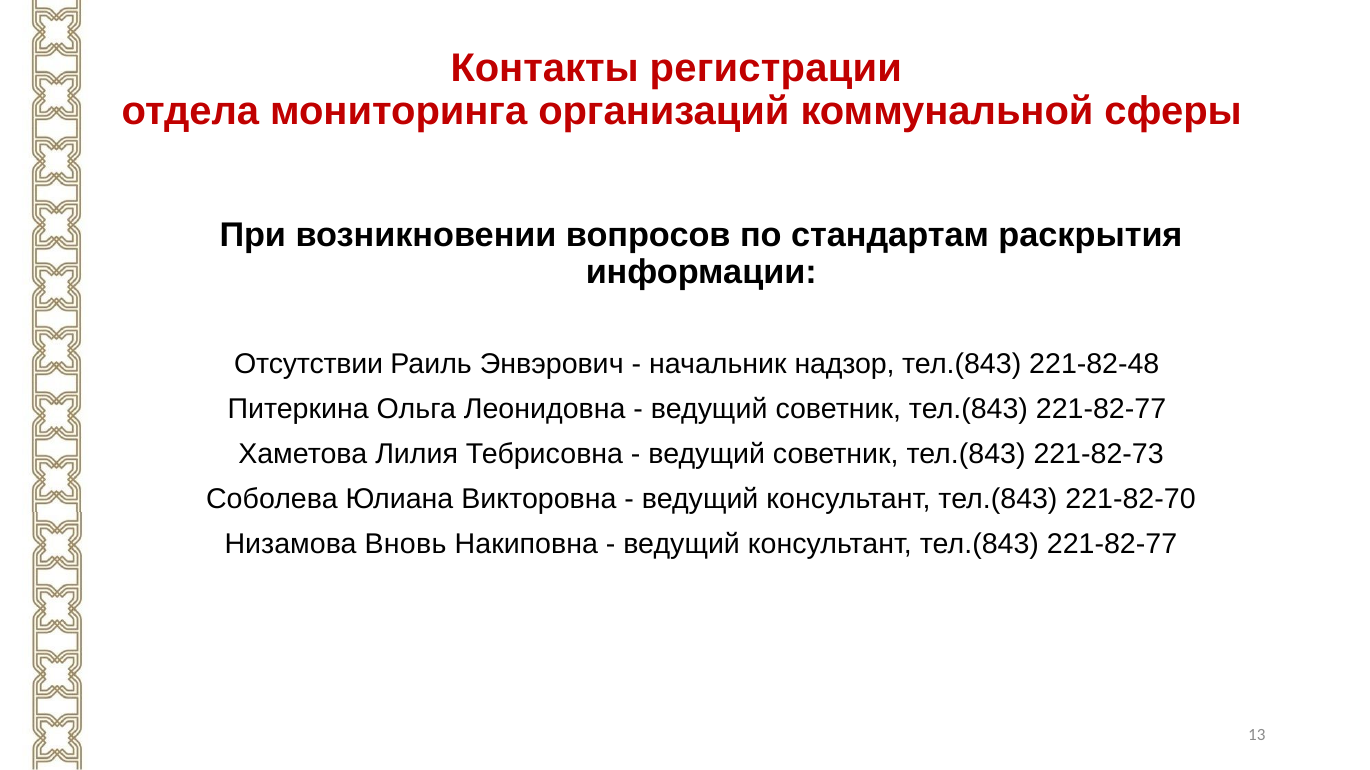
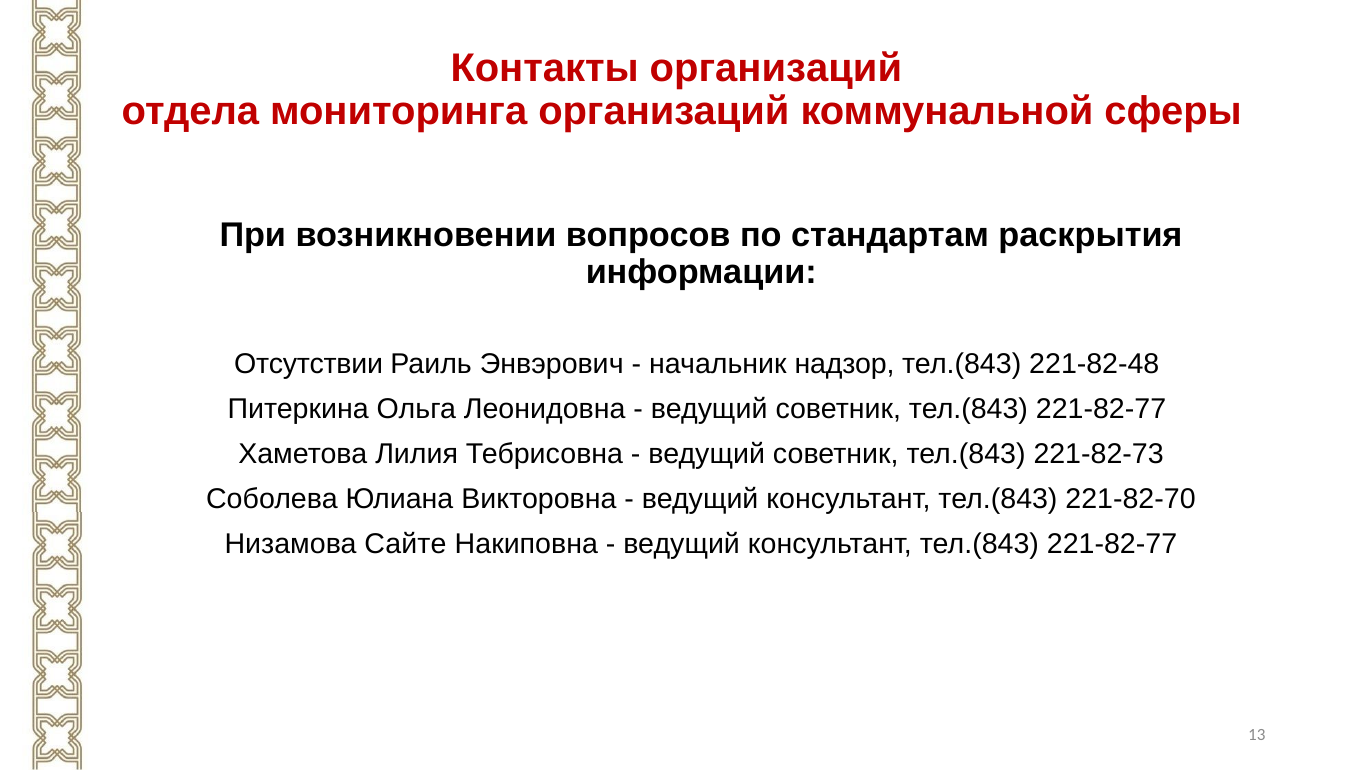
Контакты регистрации: регистрации -> организаций (776, 69)
Вновь: Вновь -> Сайте (406, 545)
